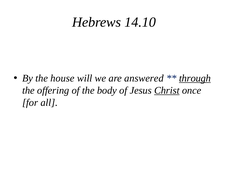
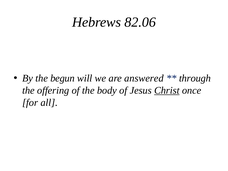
14.10: 14.10 -> 82.06 (140, 22)
house: house -> begun (63, 78)
through underline: present -> none (195, 78)
